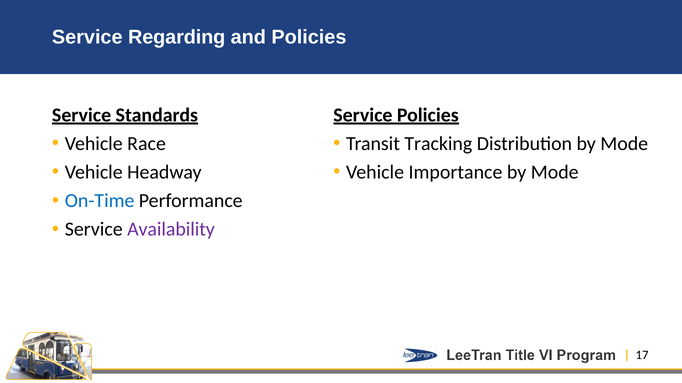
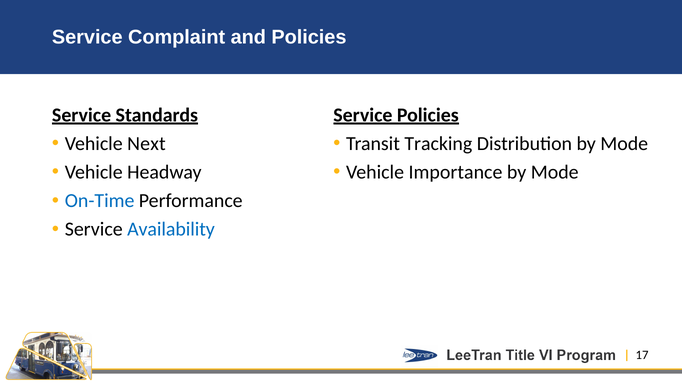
Regarding: Regarding -> Complaint (177, 37)
Race: Race -> Next (146, 144)
Availability colour: purple -> blue (171, 230)
